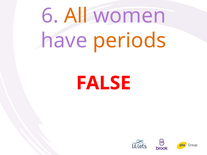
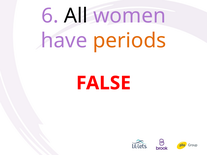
All colour: orange -> black (76, 16)
